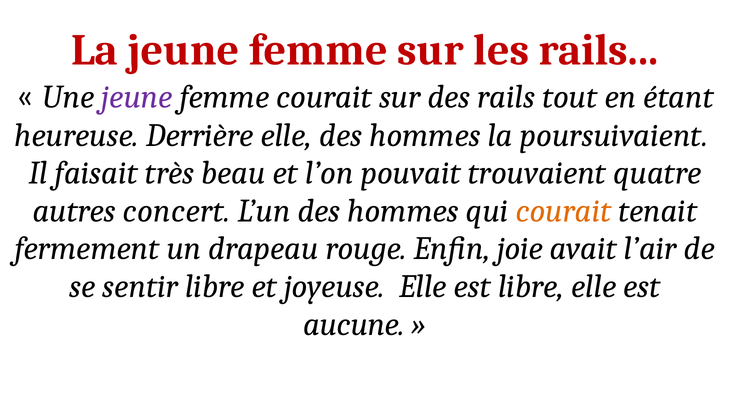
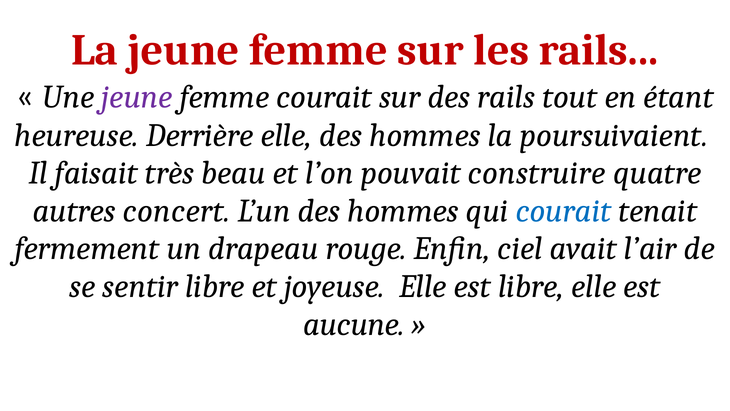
trouvaient: trouvaient -> construire (537, 173)
courait colour: orange -> blue (563, 211)
joie: joie -> ciel (520, 248)
